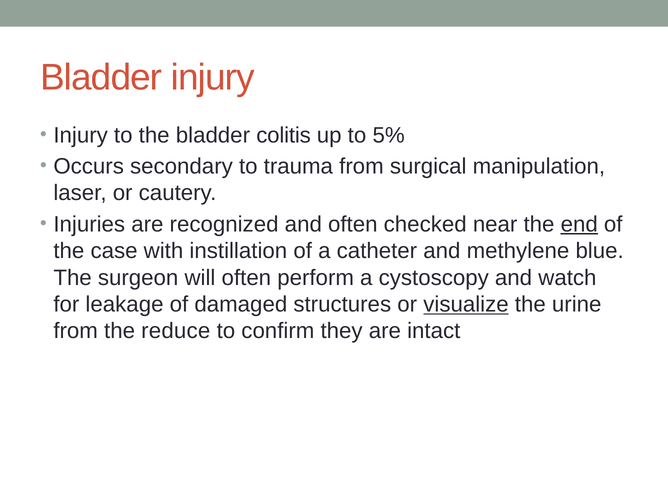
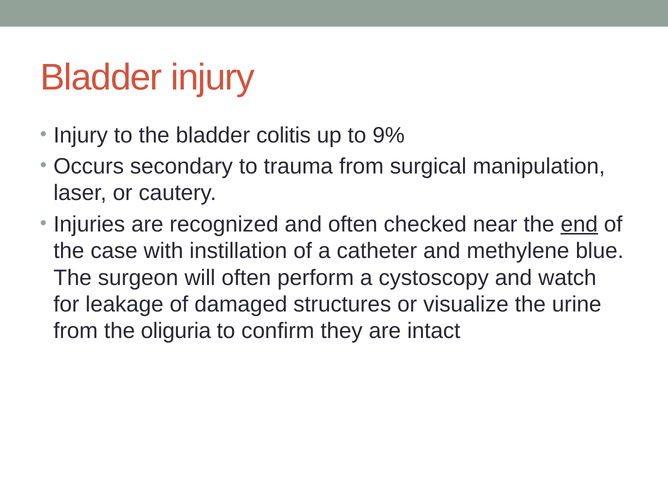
5%: 5% -> 9% (389, 135)
visualize underline: present -> none (466, 304)
reduce: reduce -> oliguria (176, 331)
